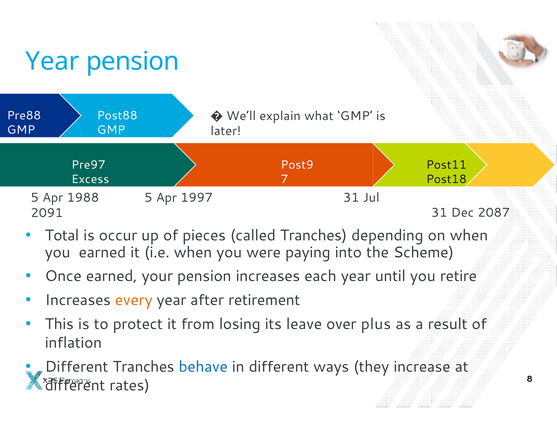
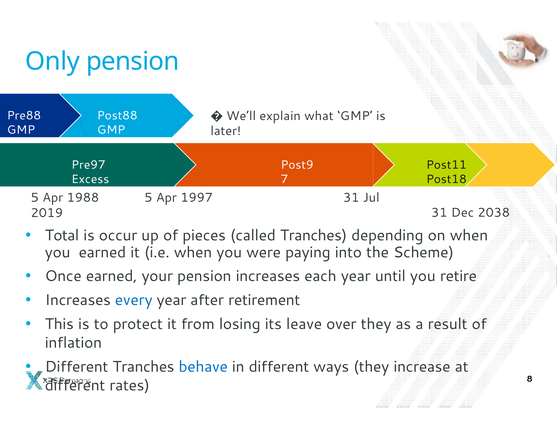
Year: Year -> Only (53, 62)
2087: 2087 -> 2038 (494, 213)
2091: 2091 -> 2019 (47, 213)
every colour: orange -> blue (134, 300)
over plus: plus -> they (376, 325)
